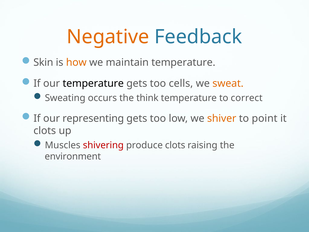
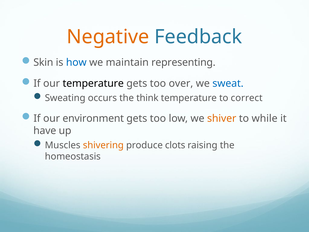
how colour: orange -> blue (76, 63)
maintain temperature: temperature -> representing (183, 63)
cells: cells -> over (181, 83)
sweat colour: orange -> blue (228, 83)
representing: representing -> environment (93, 118)
point: point -> while (265, 118)
clots: clots -> have (45, 131)
shivering colour: red -> orange (103, 145)
environment: environment -> homeostasis (73, 156)
